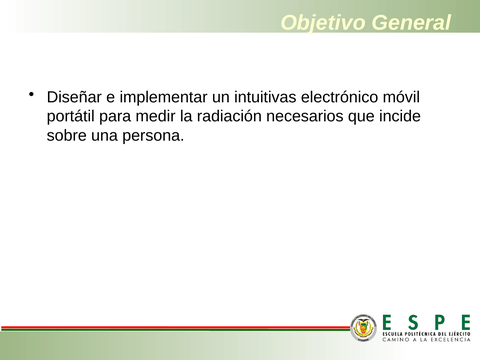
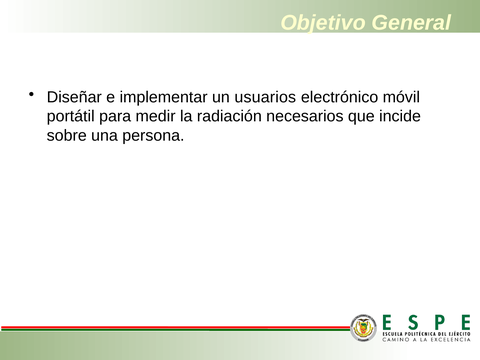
intuitivas: intuitivas -> usuarios (265, 97)
